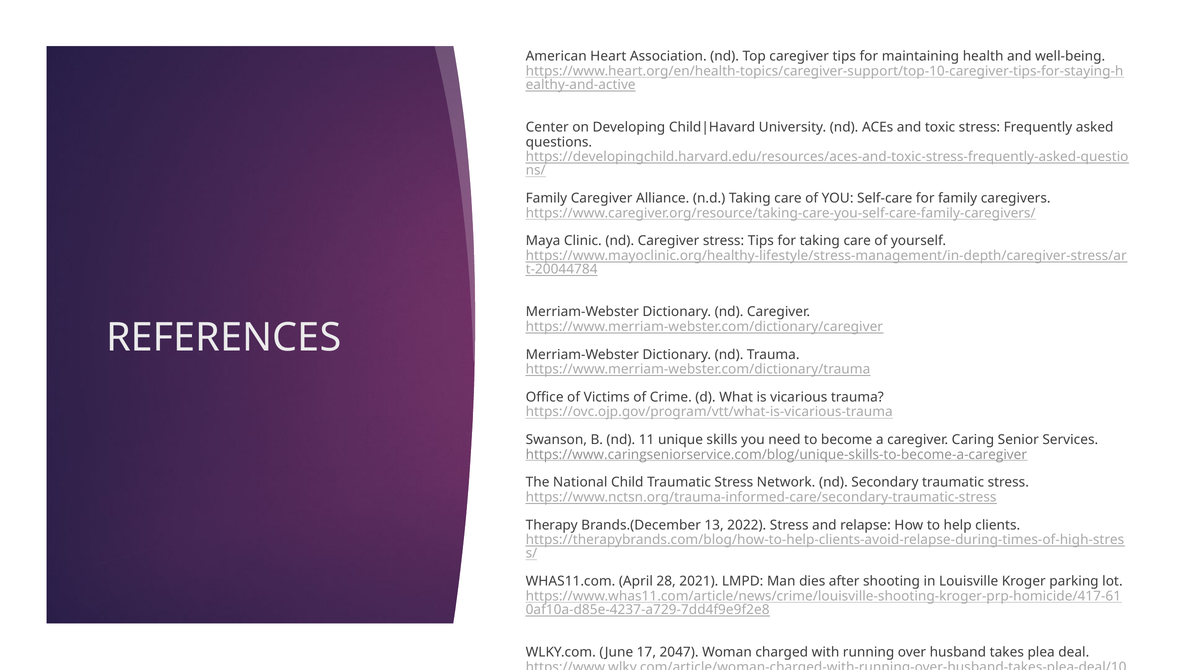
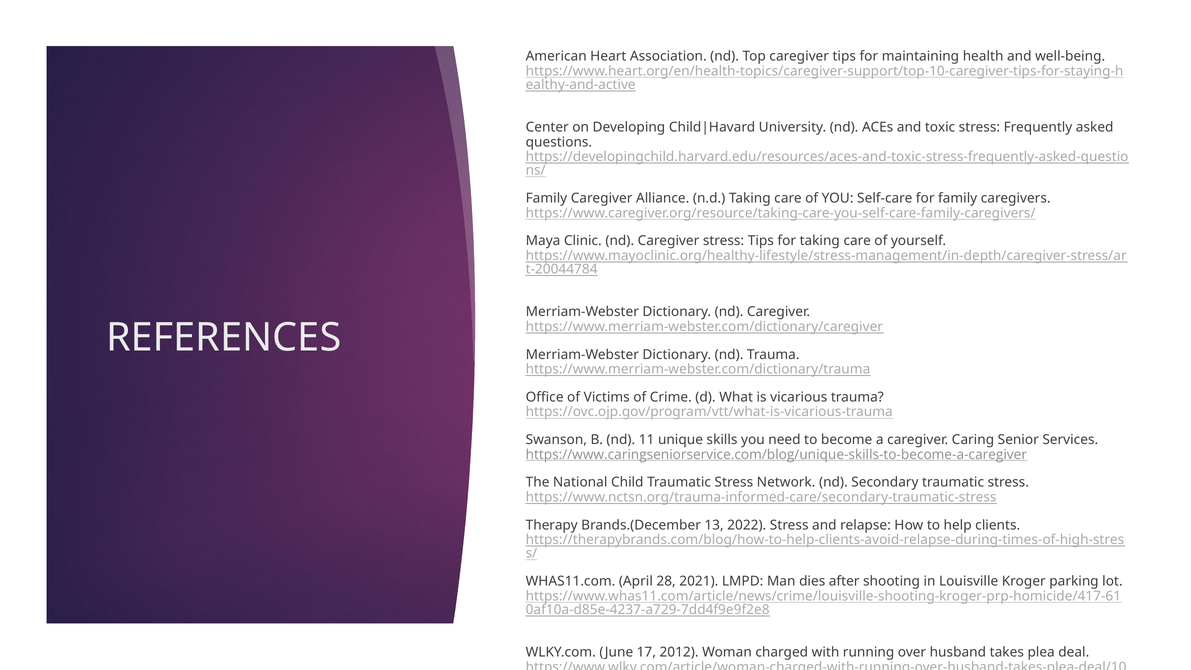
2047: 2047 -> 2012 (679, 652)
